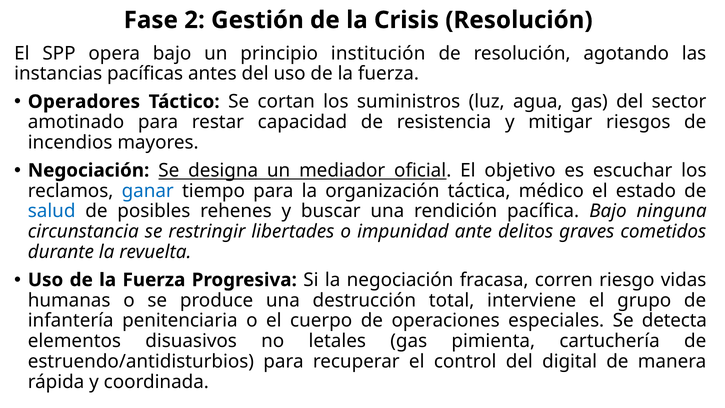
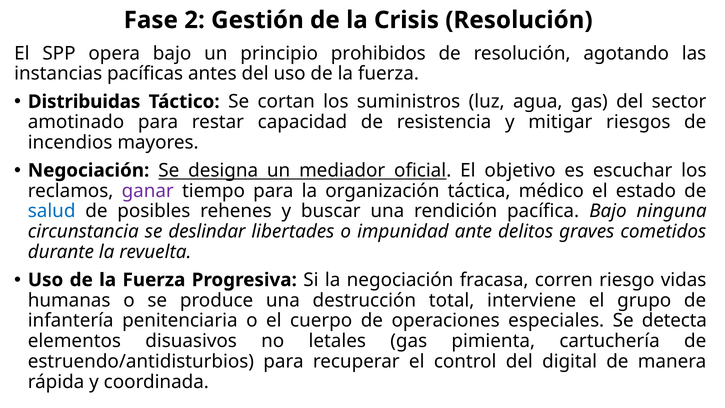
institución: institución -> prohibidos (378, 53)
Operadores: Operadores -> Distribuidas (84, 102)
ganar colour: blue -> purple (148, 191)
restringir: restringir -> deslindar (207, 231)
